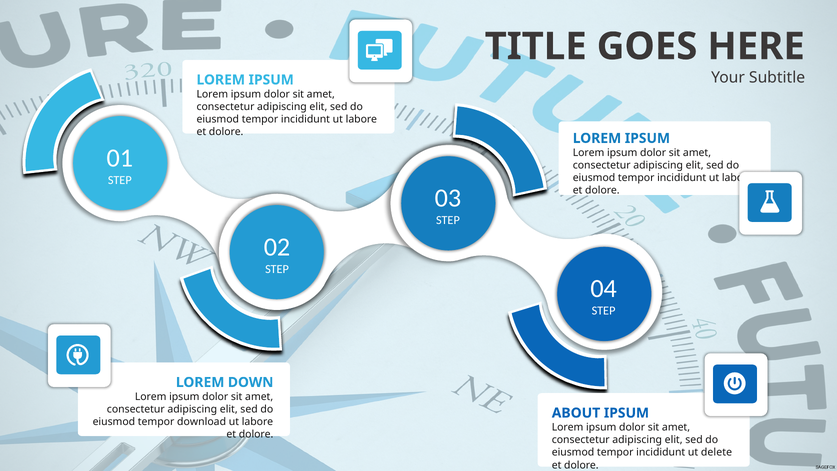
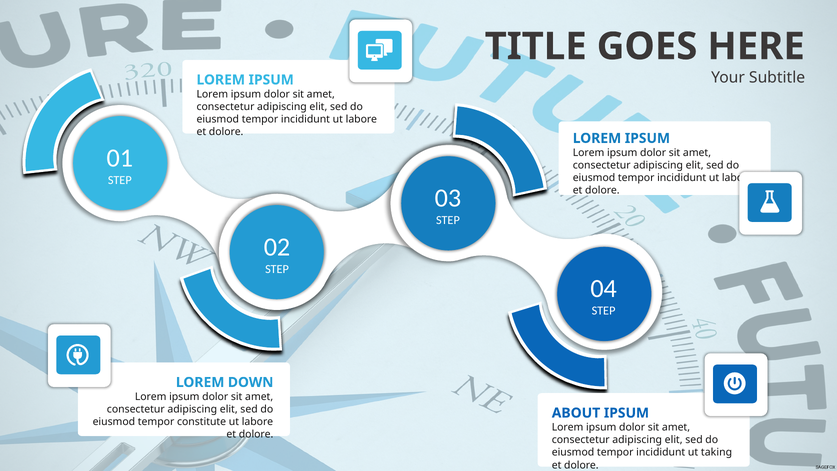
download: download -> constitute (202, 422)
delete: delete -> taking (717, 452)
